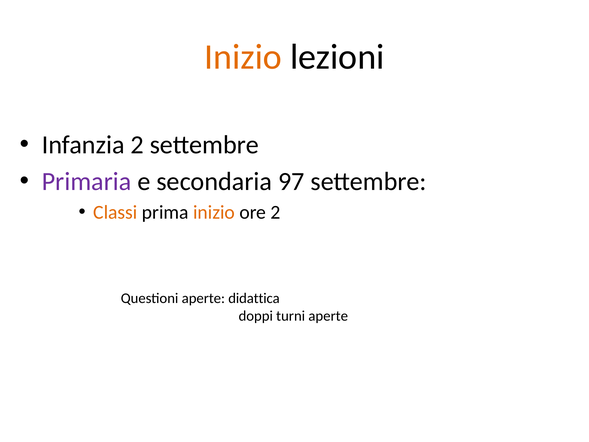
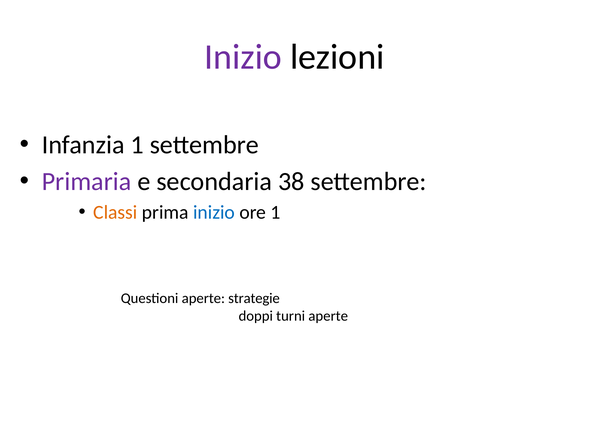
Inizio colour: orange -> purple (243, 57)
Infanzia 2: 2 -> 1 (137, 145)
97: 97 -> 38 (291, 181)
inizio colour: orange -> blue (214, 212)
ore 2: 2 -> 1 (276, 212)
didattica: didattica -> strategie (254, 298)
